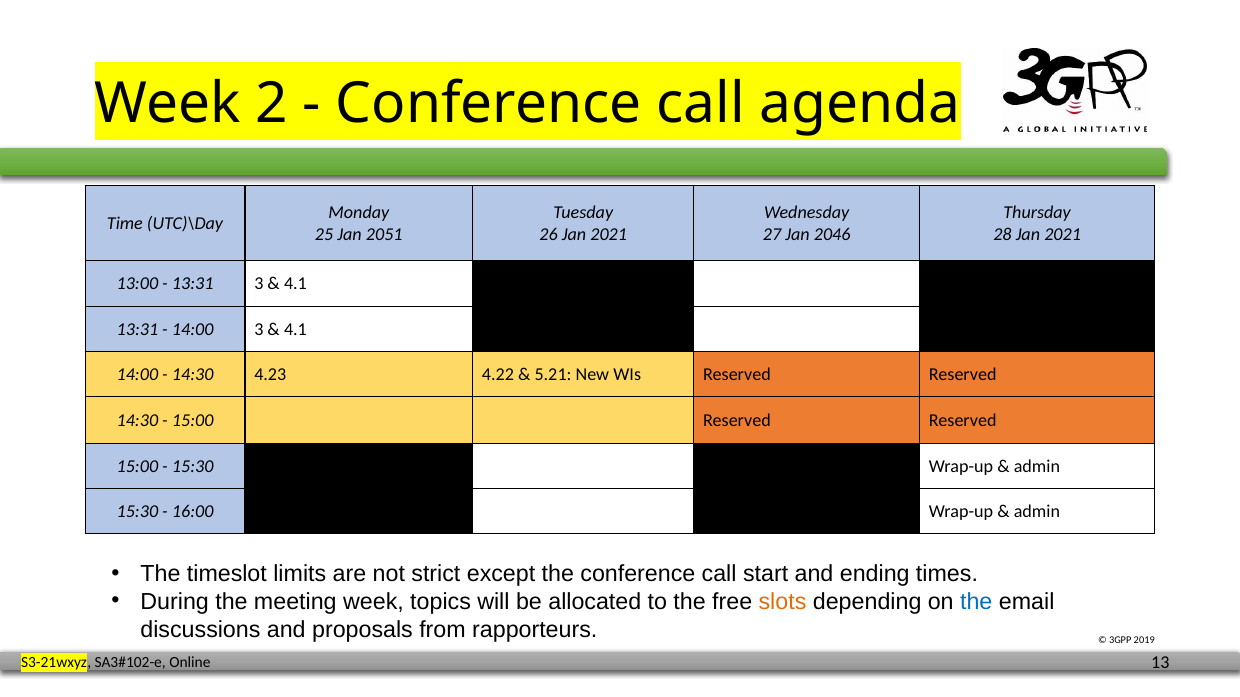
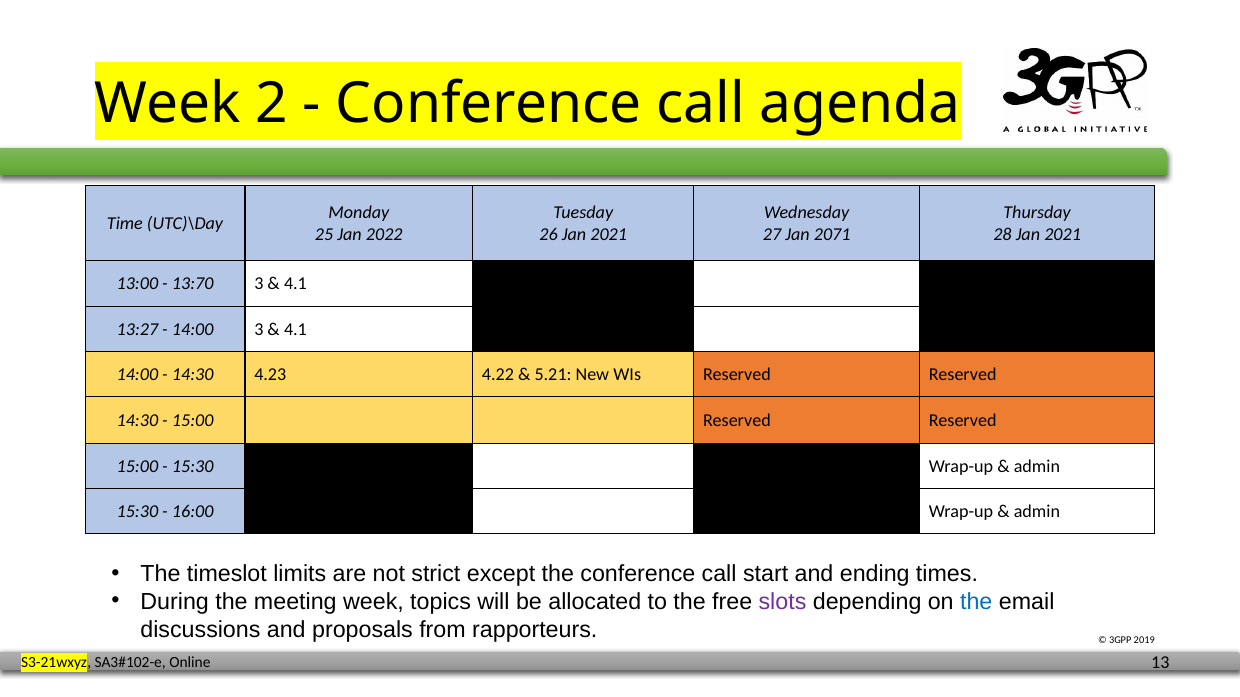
2051: 2051 -> 2022 (384, 234)
2046: 2046 -> 2071 (832, 234)
13:31: 13:31 -> 13:70 (193, 284)
13:31: 13:31 -> 13:27 (137, 329)
slots colour: orange -> purple (783, 602)
